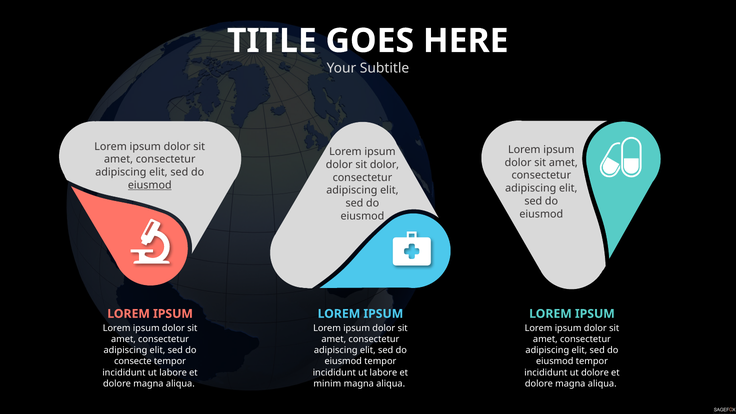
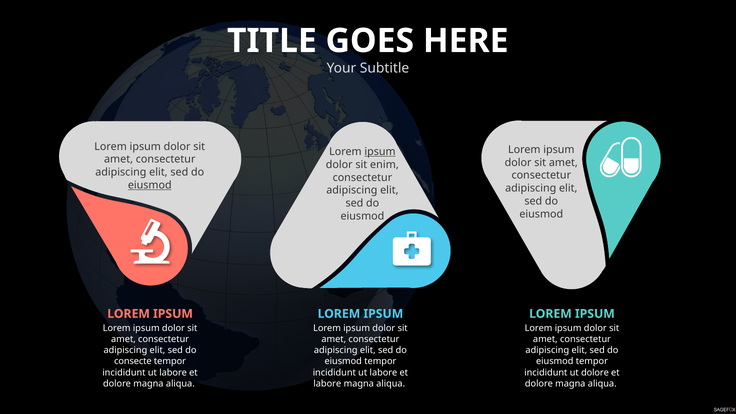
ipsum underline: none -> present (380, 152)
sit dolor: dolor -> enim (384, 165)
minim: minim -> labore (327, 384)
